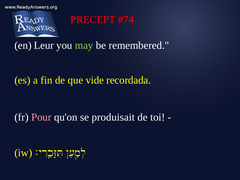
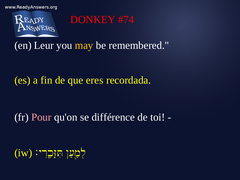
PRECEPT: PRECEPT -> DONKEY (93, 20)
may colour: light green -> yellow (84, 45)
vide: vide -> eres (95, 80)
produisait: produisait -> différence (113, 117)
